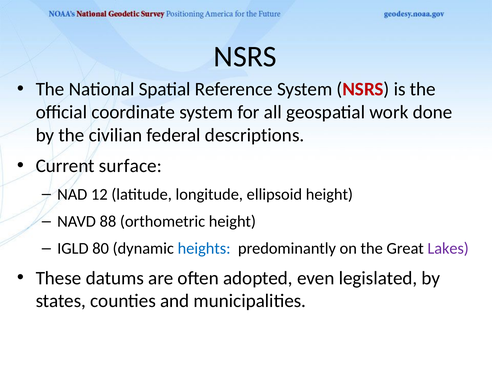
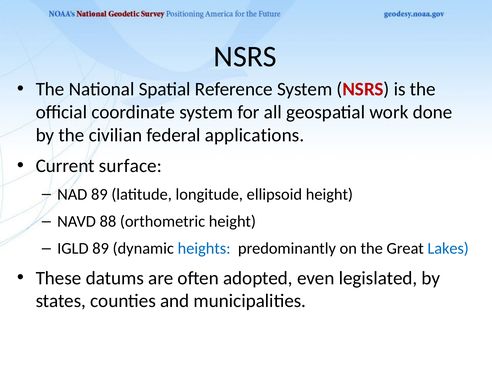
descriptions: descriptions -> applications (255, 135)
NAD 12: 12 -> 89 (99, 194)
IGLD 80: 80 -> 89 (101, 249)
Lakes colour: purple -> blue (448, 249)
